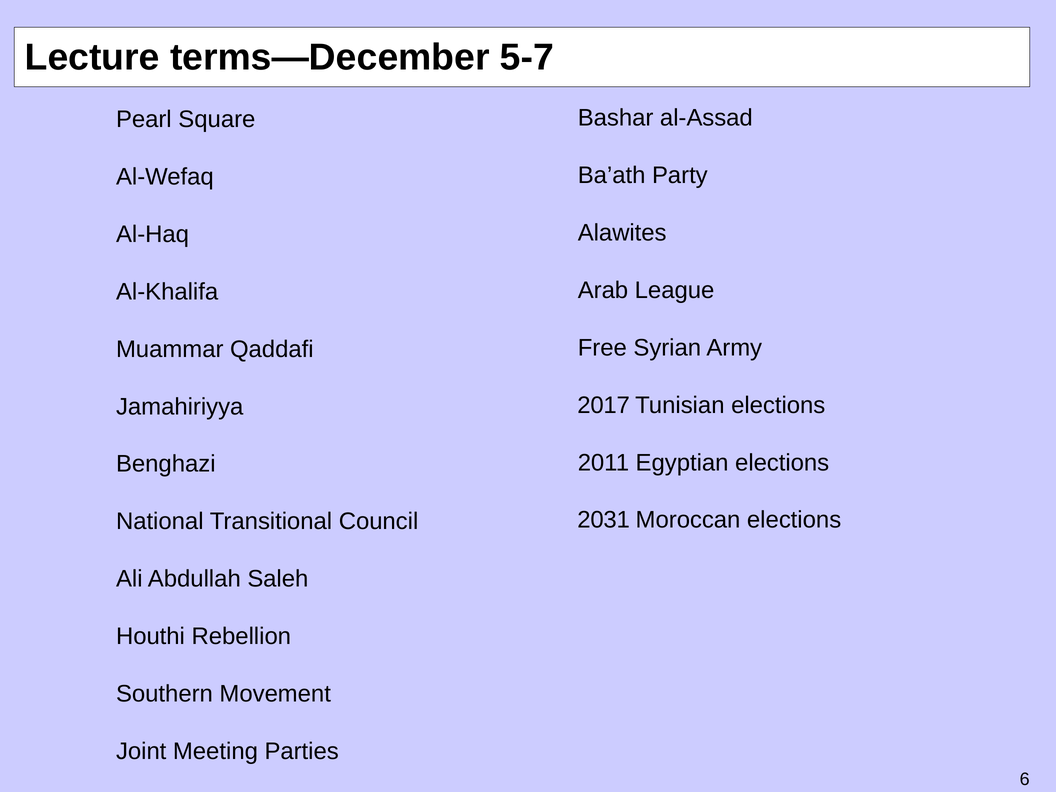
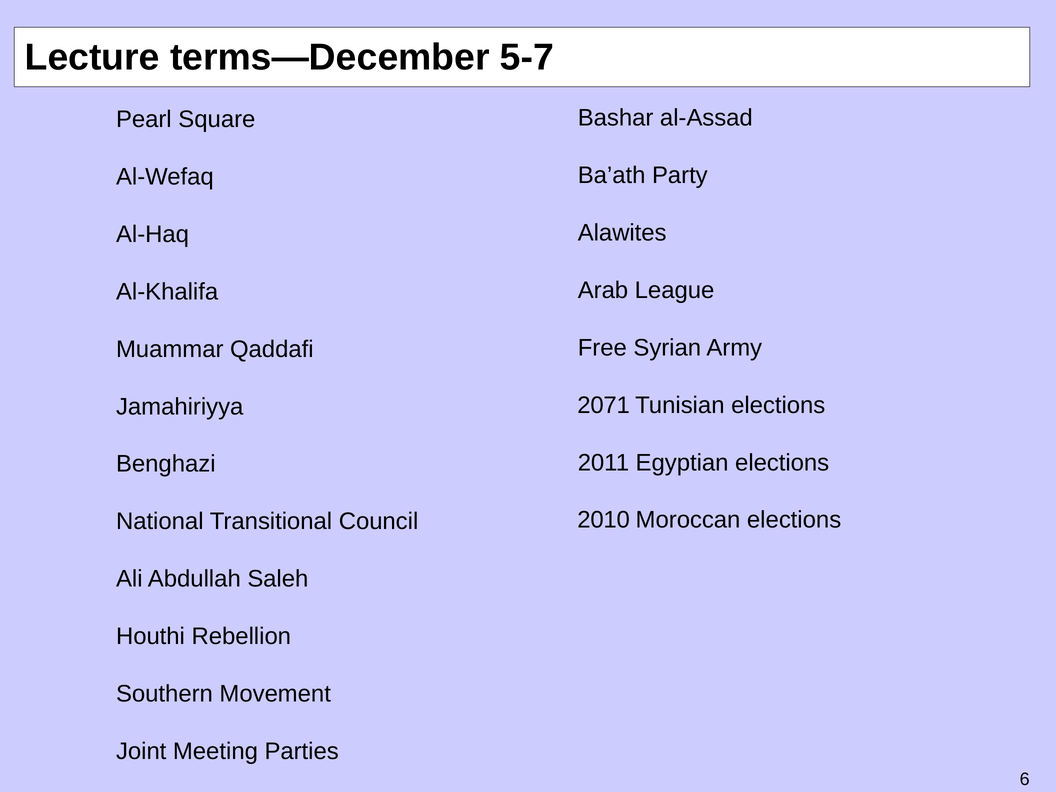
2017: 2017 -> 2071 (604, 405)
2031: 2031 -> 2010 (604, 520)
